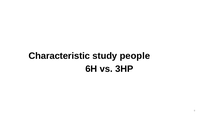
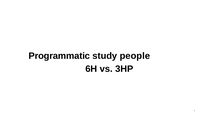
Characteristic: Characteristic -> Programmatic (59, 56)
